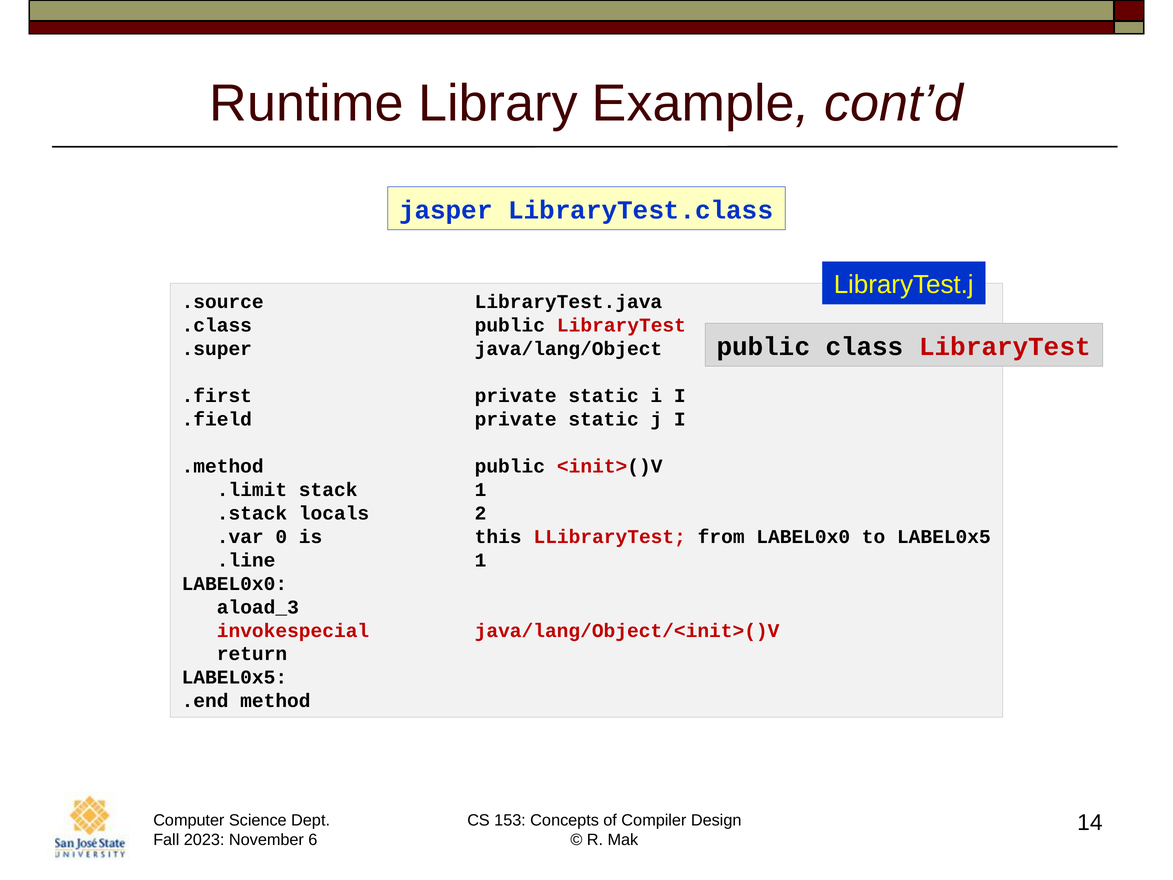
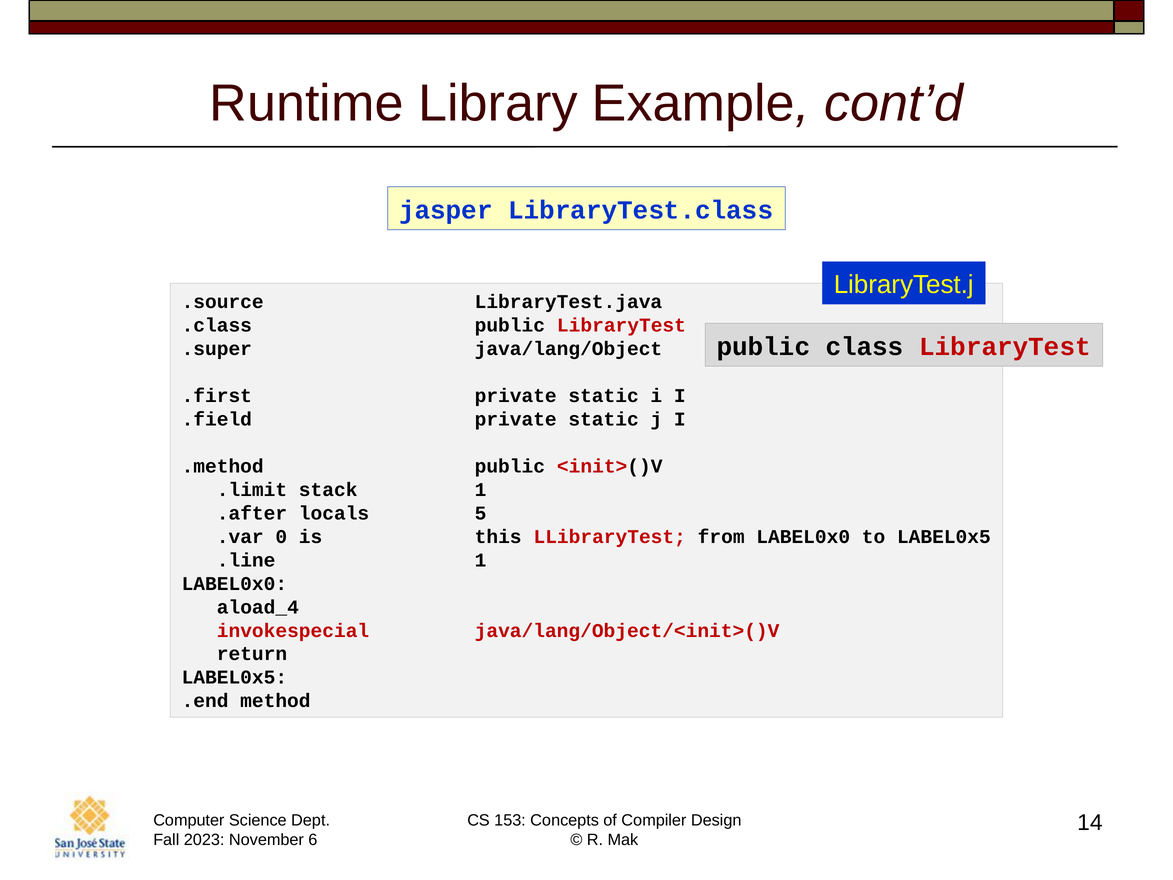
.stack: .stack -> .after (252, 513)
2: 2 -> 5 (481, 513)
aload_3: aload_3 -> aload_4 (258, 607)
